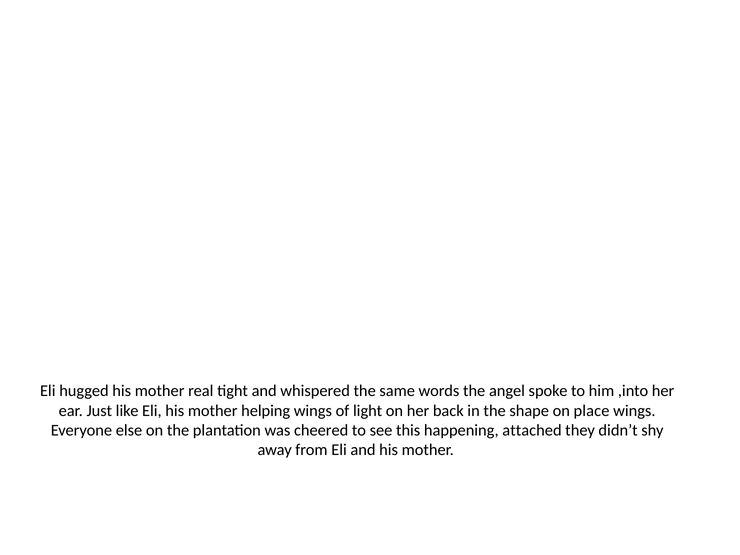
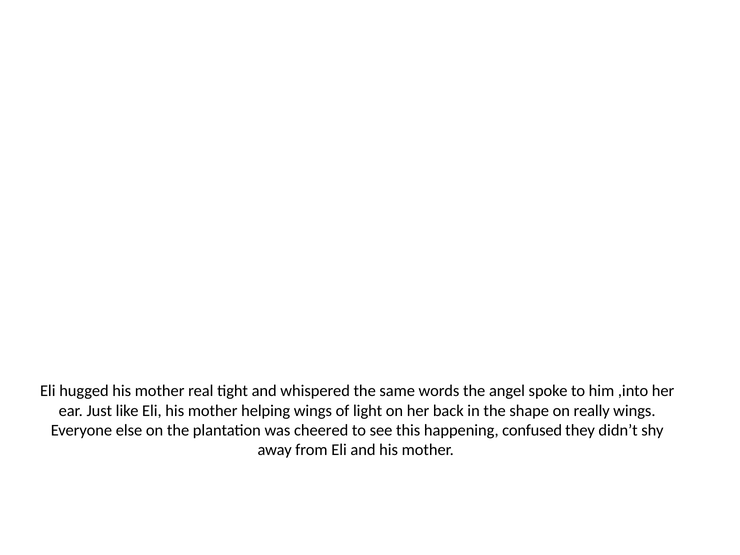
place: place -> really (592, 411)
attached: attached -> confused (532, 430)
